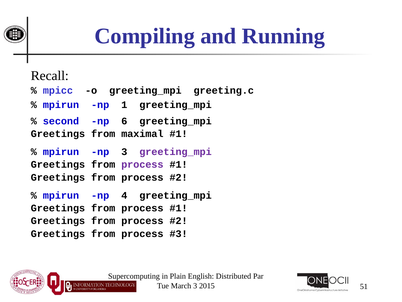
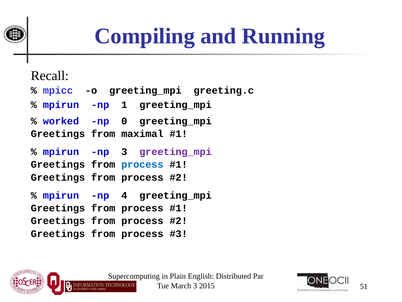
second: second -> worked (61, 121)
6: 6 -> 0 (124, 121)
process colour: purple -> blue (142, 164)
